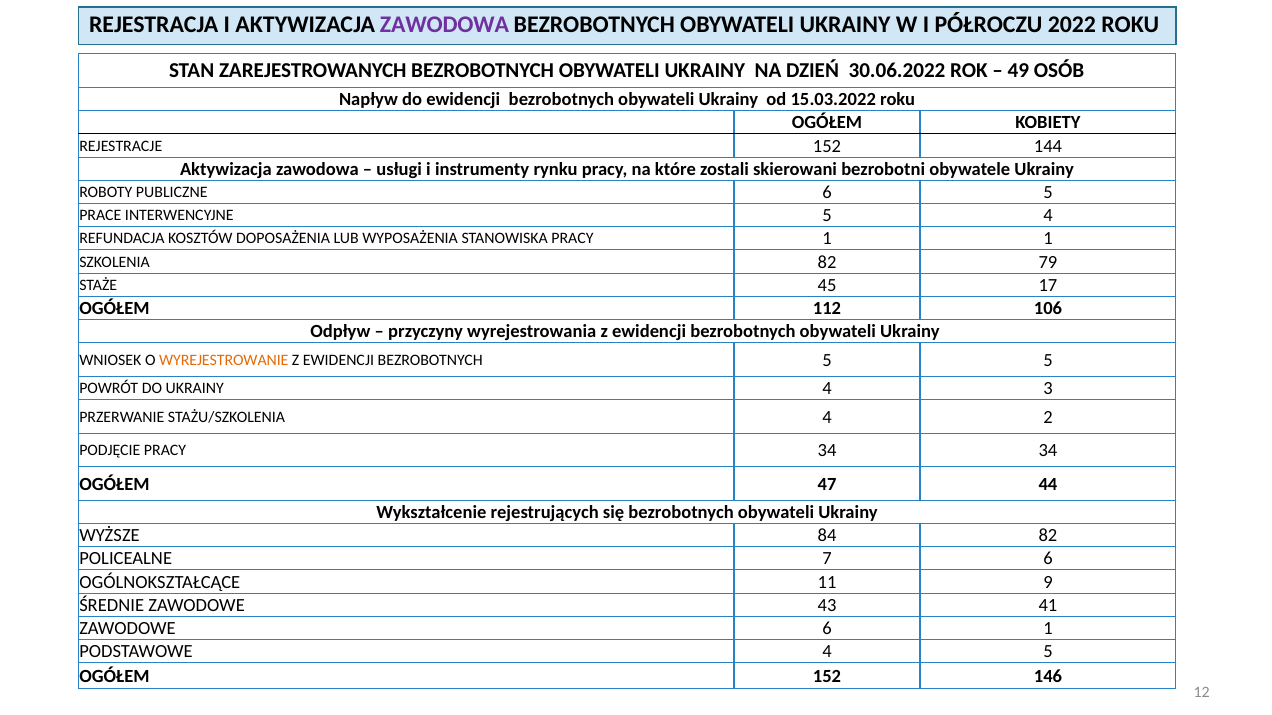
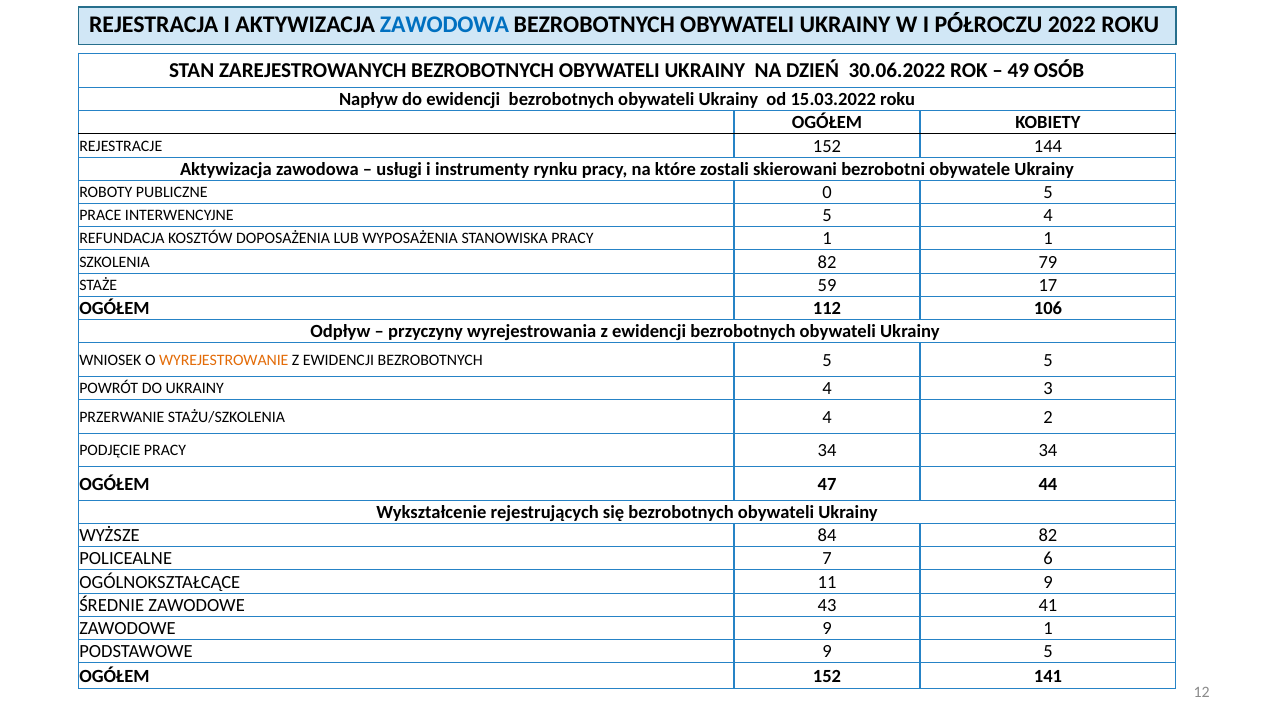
ZAWODOWA colour: purple -> blue (444, 25)
PUBLICZNE 6: 6 -> 0 (827, 192)
45: 45 -> 59 (827, 286)
ZAWODOWE 6: 6 -> 9 (827, 629)
PODSTAWOWE 4: 4 -> 9 (827, 652)
146: 146 -> 141 (1048, 676)
